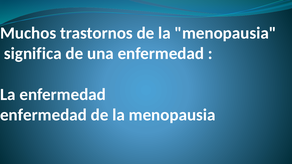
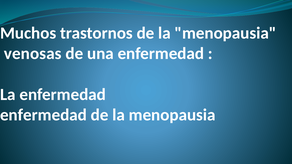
significa: significa -> venosas (33, 54)
